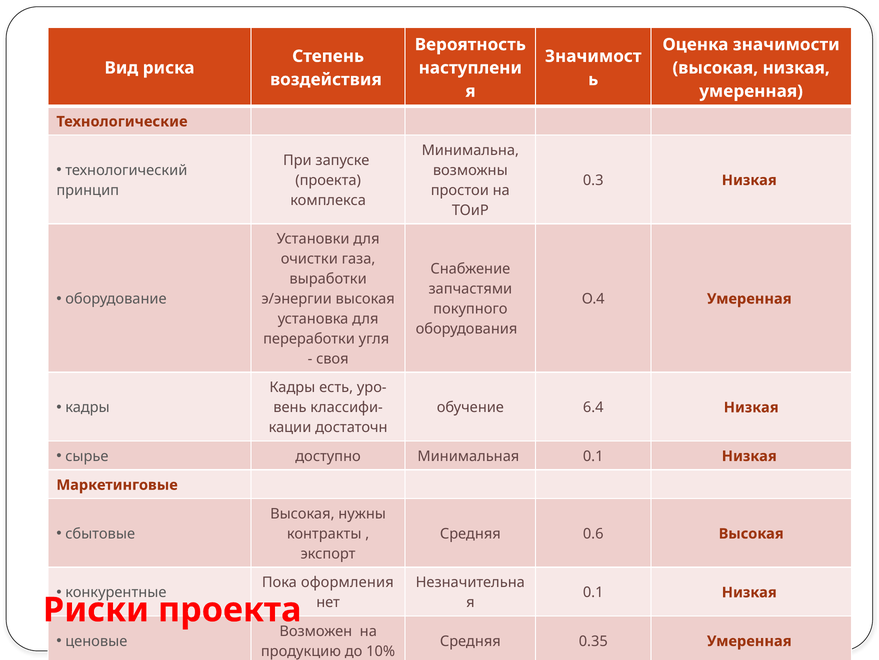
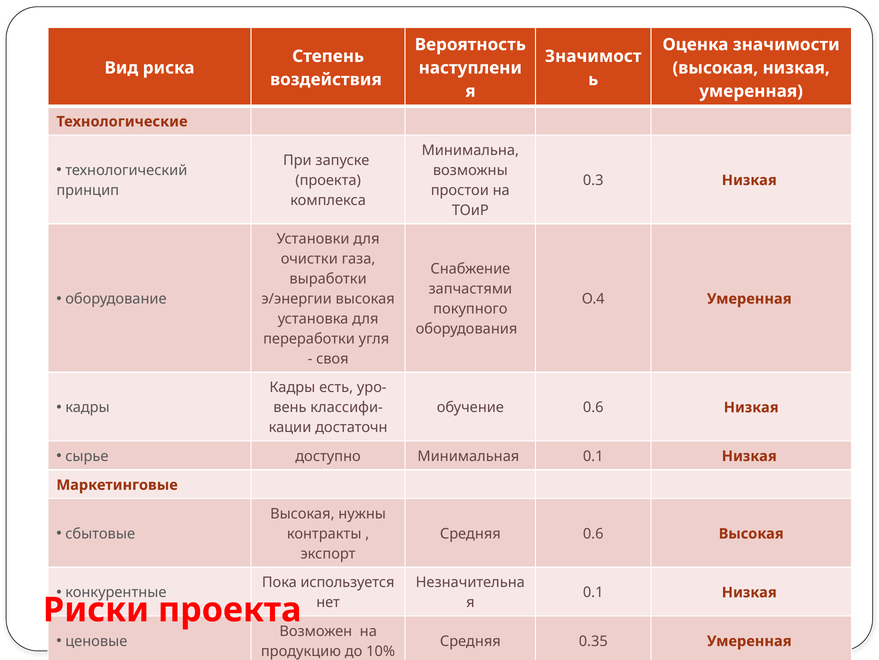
обучение 6.4: 6.4 -> 0.6 (593, 407)
оформления: оформления -> используется (347, 582)
